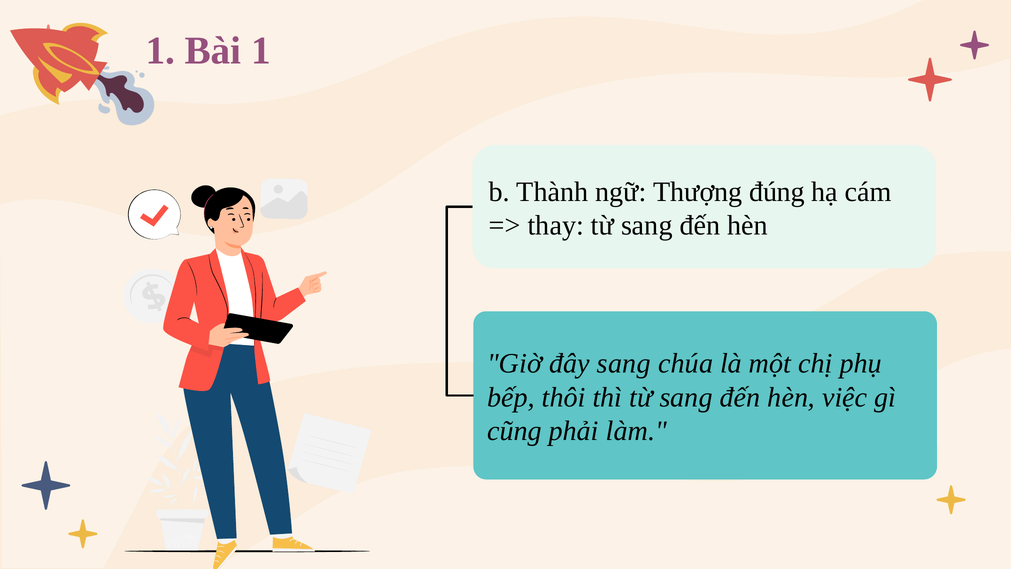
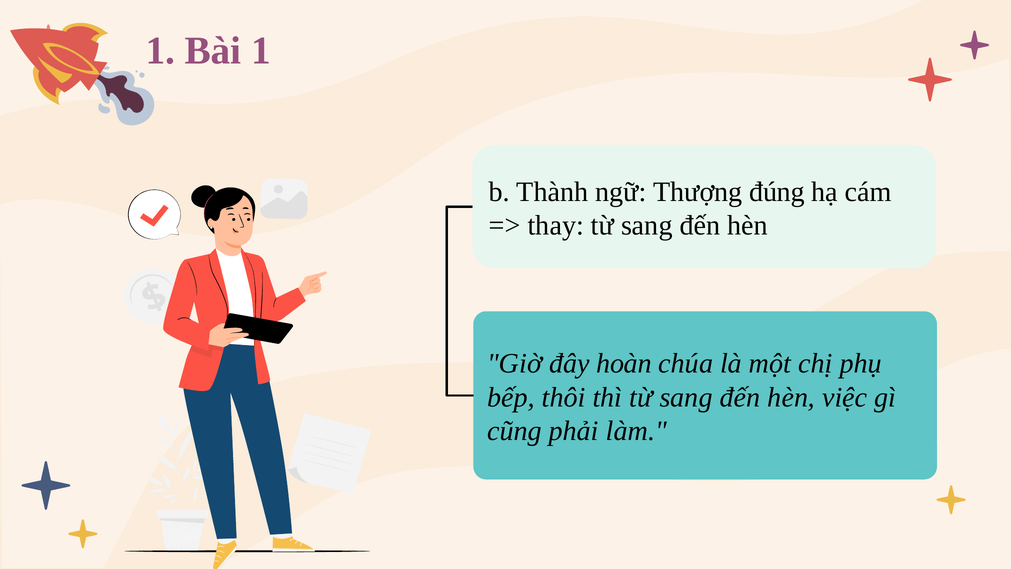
đây sang: sang -> hoàn (624, 363)
